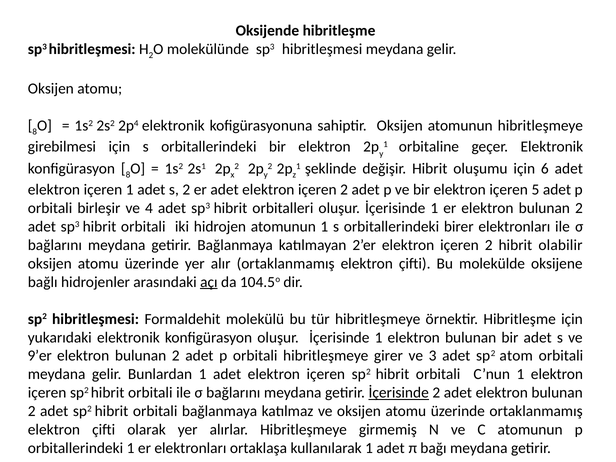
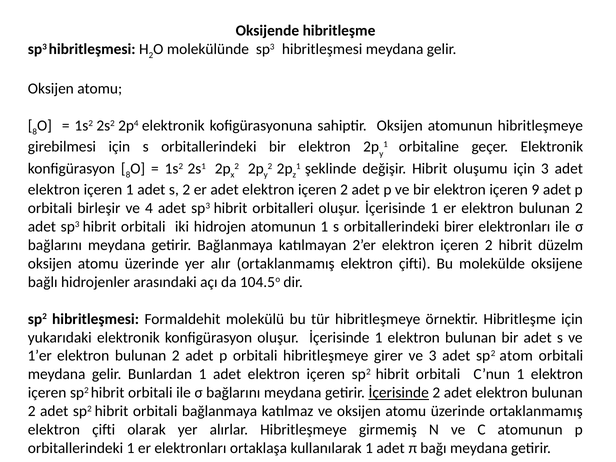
için 6: 6 -> 3 (545, 169)
5: 5 -> 9 (535, 190)
olabilir: olabilir -> düzelm (561, 245)
açı underline: present -> none (209, 282)
9’er: 9’er -> 1’er (40, 356)
